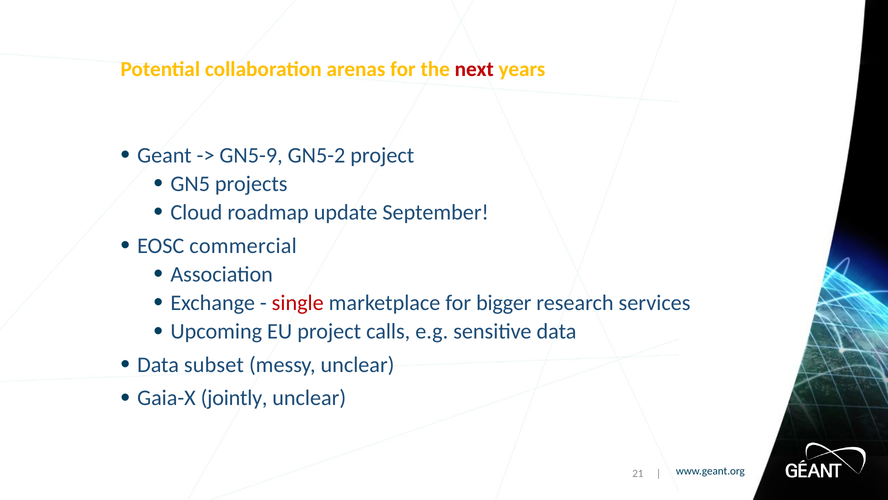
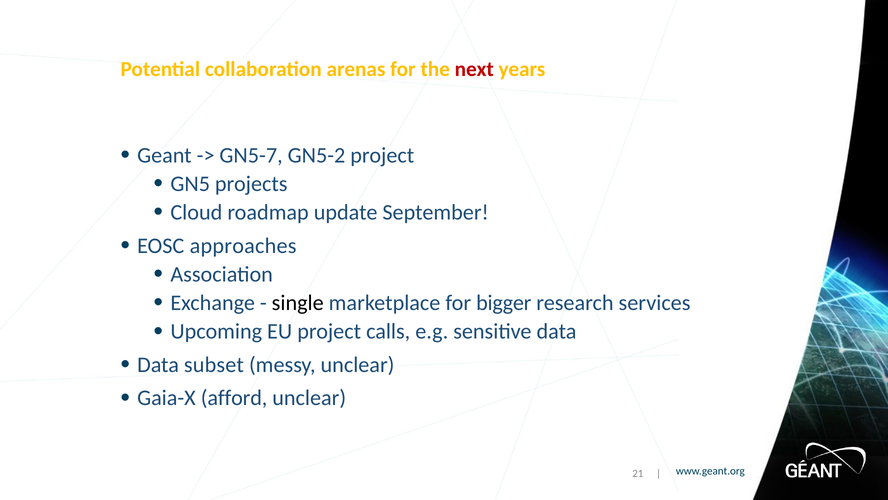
GN5-9: GN5-9 -> GN5-7 (251, 155)
commercial: commercial -> approaches (243, 245)
single colour: red -> black (298, 303)
jointly: jointly -> afford (234, 398)
